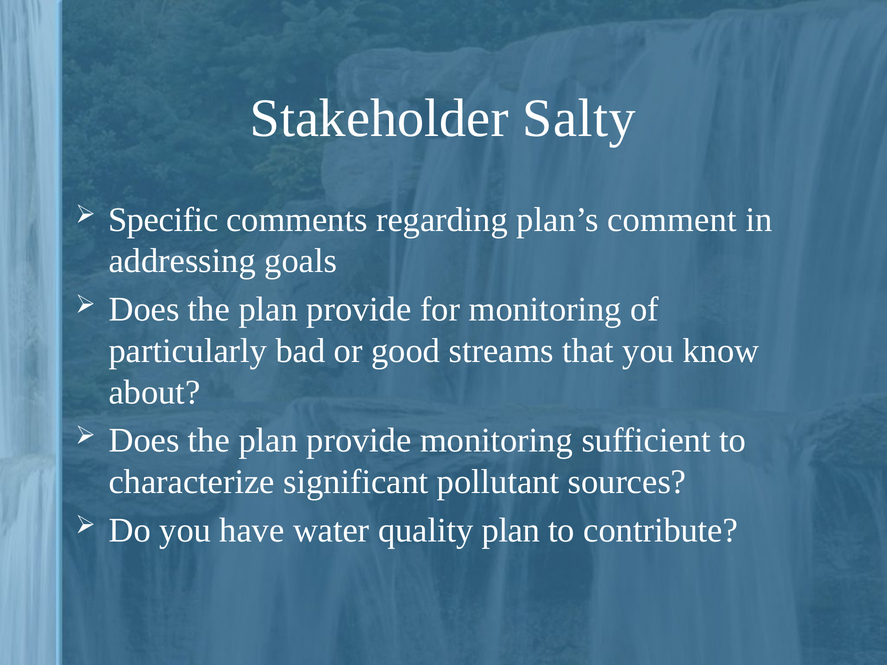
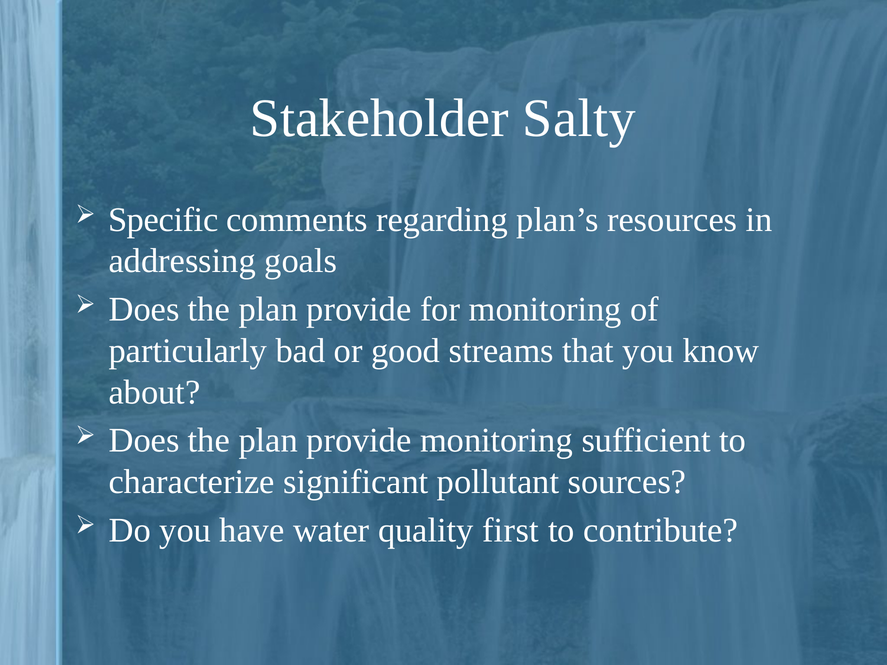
comment: comment -> resources (672, 220)
quality plan: plan -> first (511, 530)
